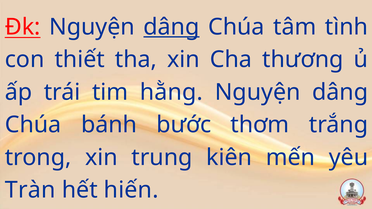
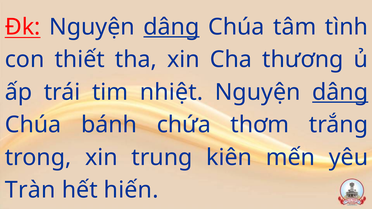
hằng: hằng -> nhiệt (171, 92)
dâng underline: none -> present (340, 92)
bước: bước -> chứa (184, 125)
